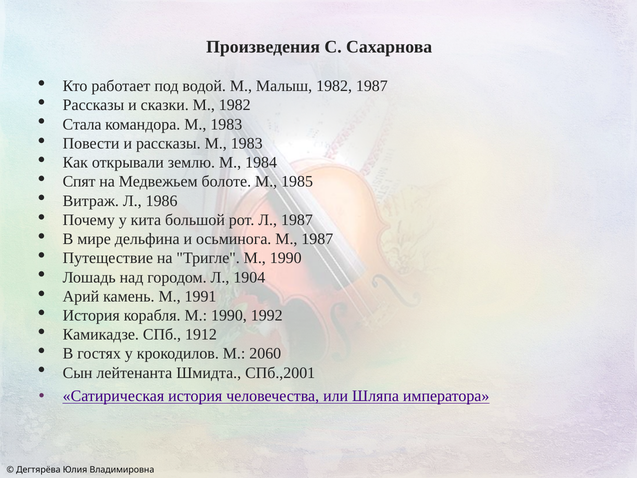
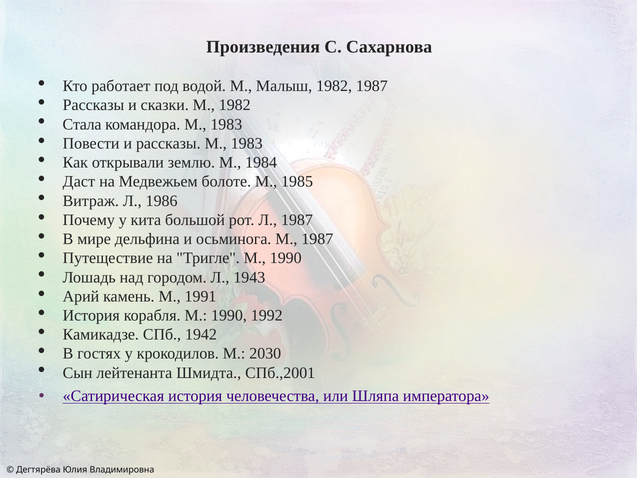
Спят: Спят -> Даст (79, 182)
1904: 1904 -> 1943 (249, 277)
1912: 1912 -> 1942 (201, 334)
2060: 2060 -> 2030 (265, 354)
